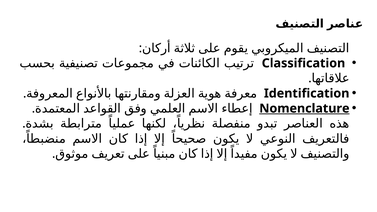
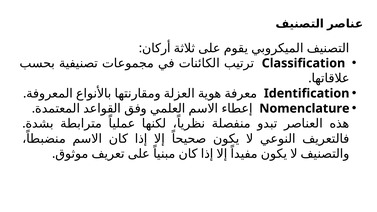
Nomenclature underline: present -> none (304, 108)
